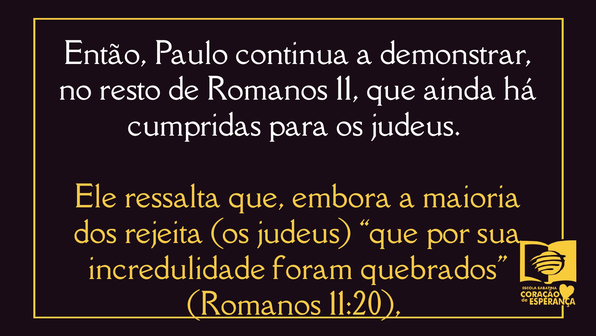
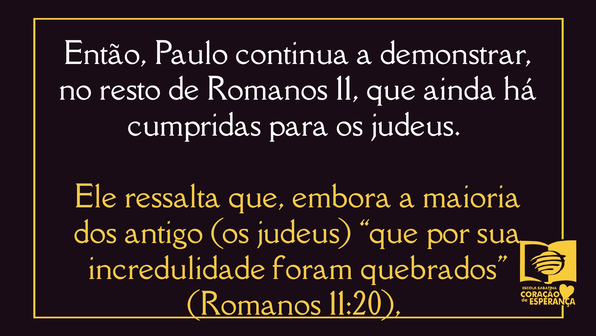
rejeita: rejeita -> antigo (164, 233)
